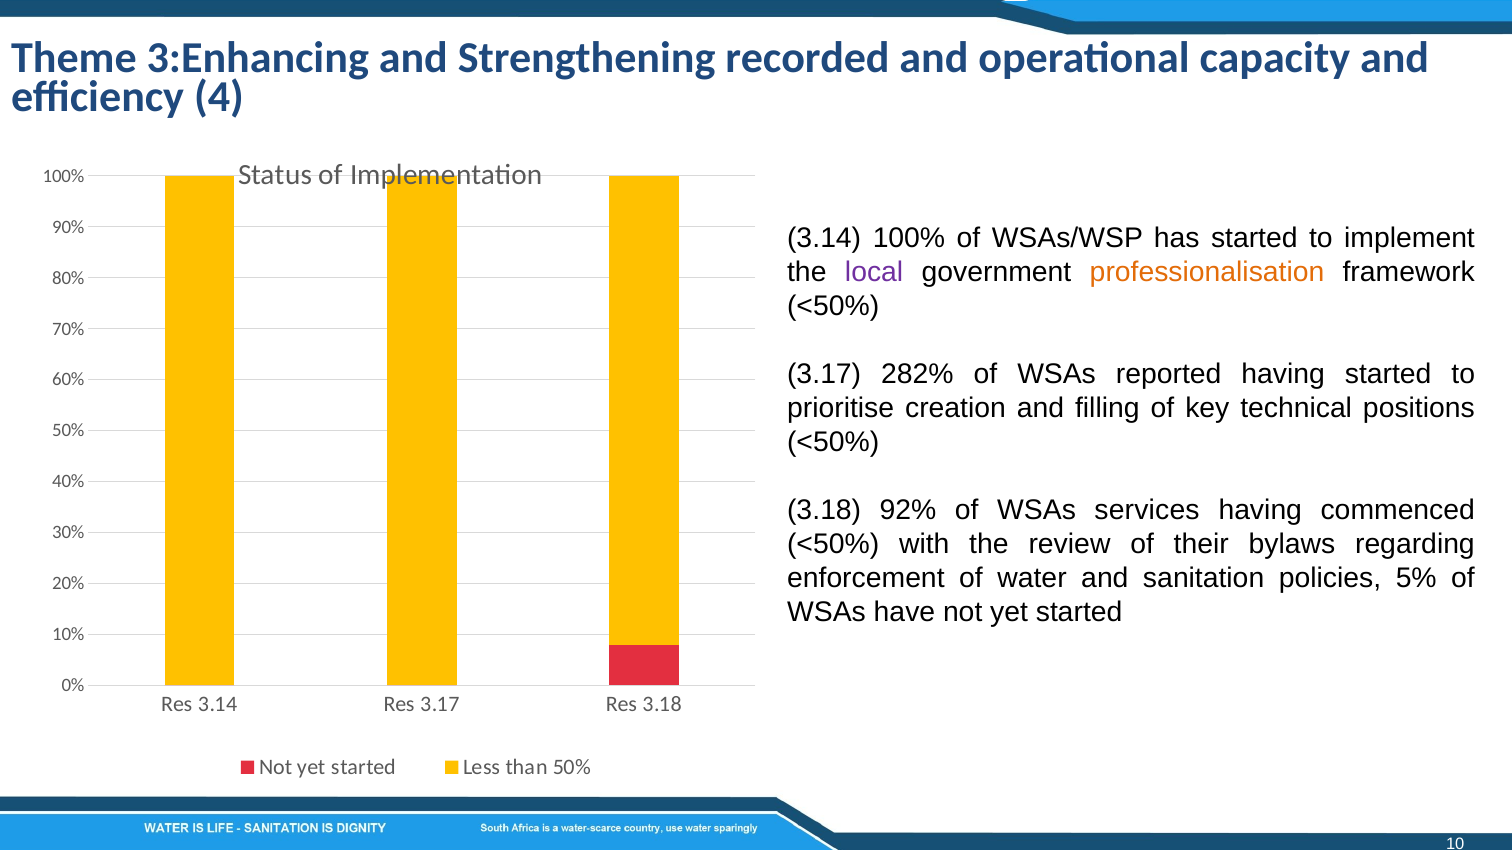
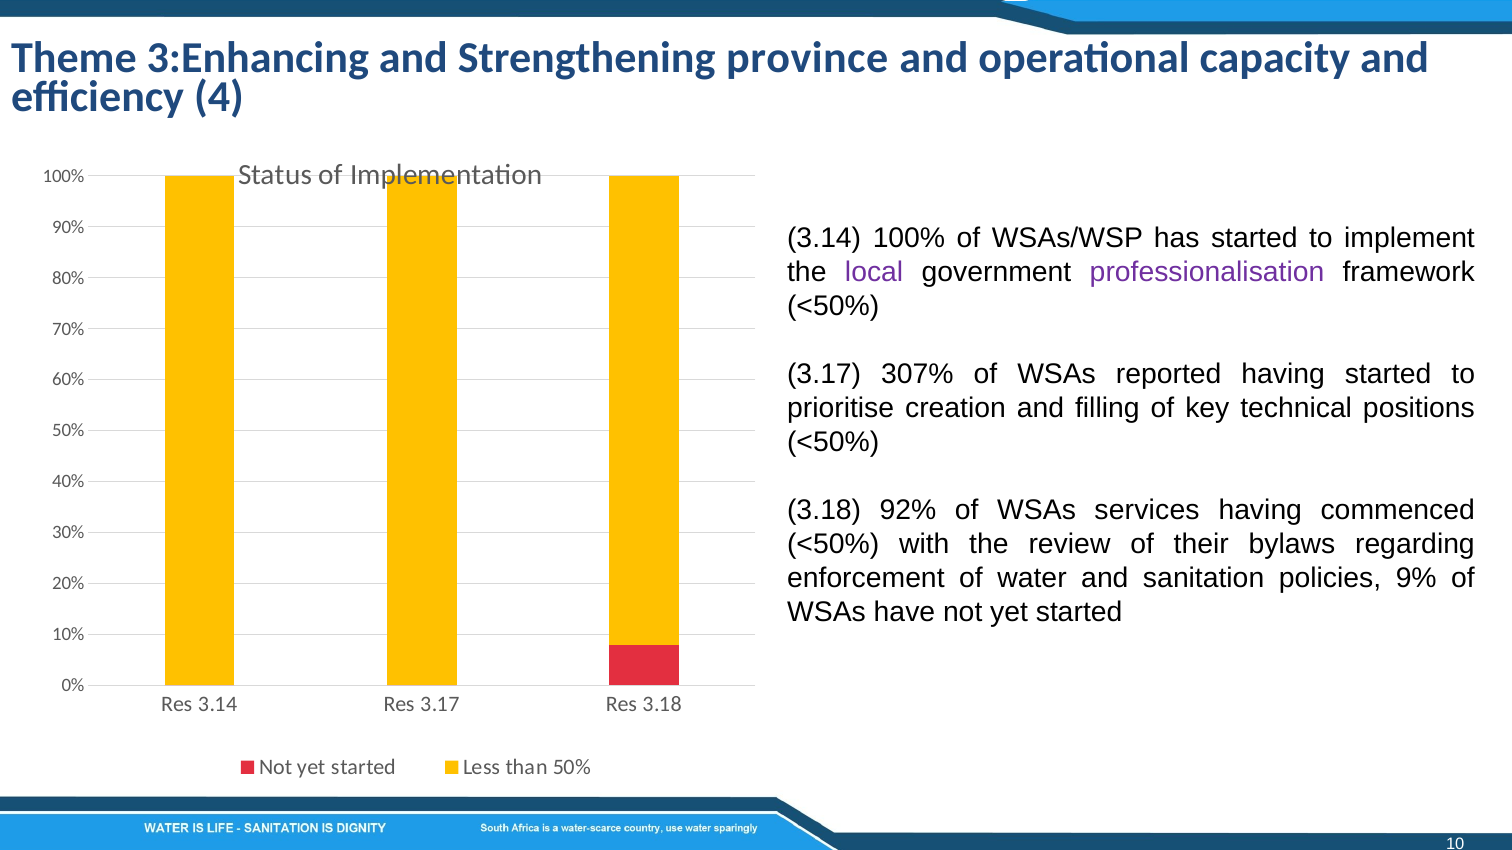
recorded: recorded -> province (807, 58)
professionalisation colour: orange -> purple (1207, 272)
282%: 282% -> 307% (917, 374)
5%: 5% -> 9% (1416, 578)
